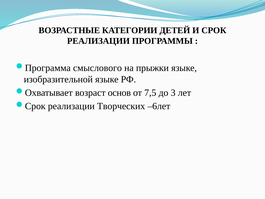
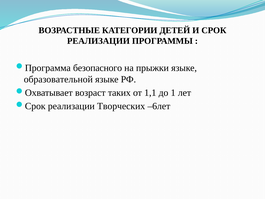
смыслового: смыслового -> безопасного (98, 68)
изобразительной: изобразительной -> образовательной (58, 79)
основ: основ -> таких (119, 93)
7,5: 7,5 -> 1,1 (150, 93)
3: 3 -> 1 (173, 93)
